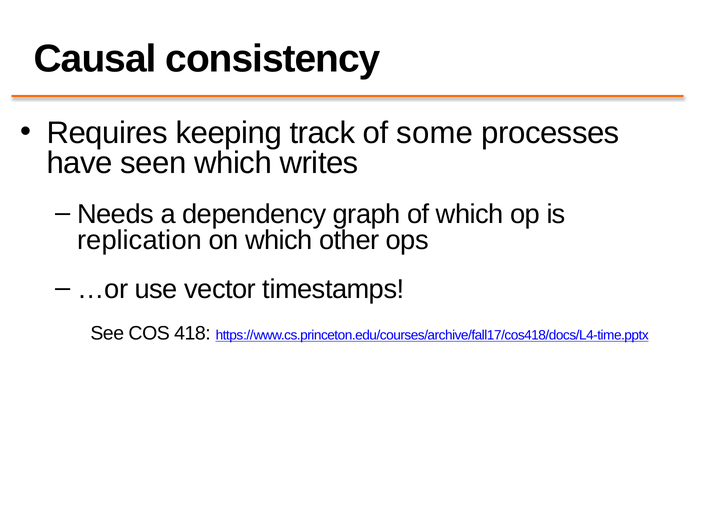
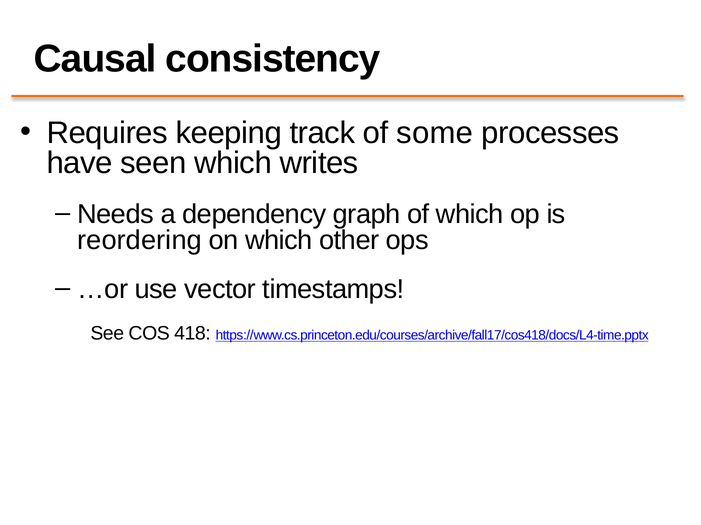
replication: replication -> reordering (140, 240)
